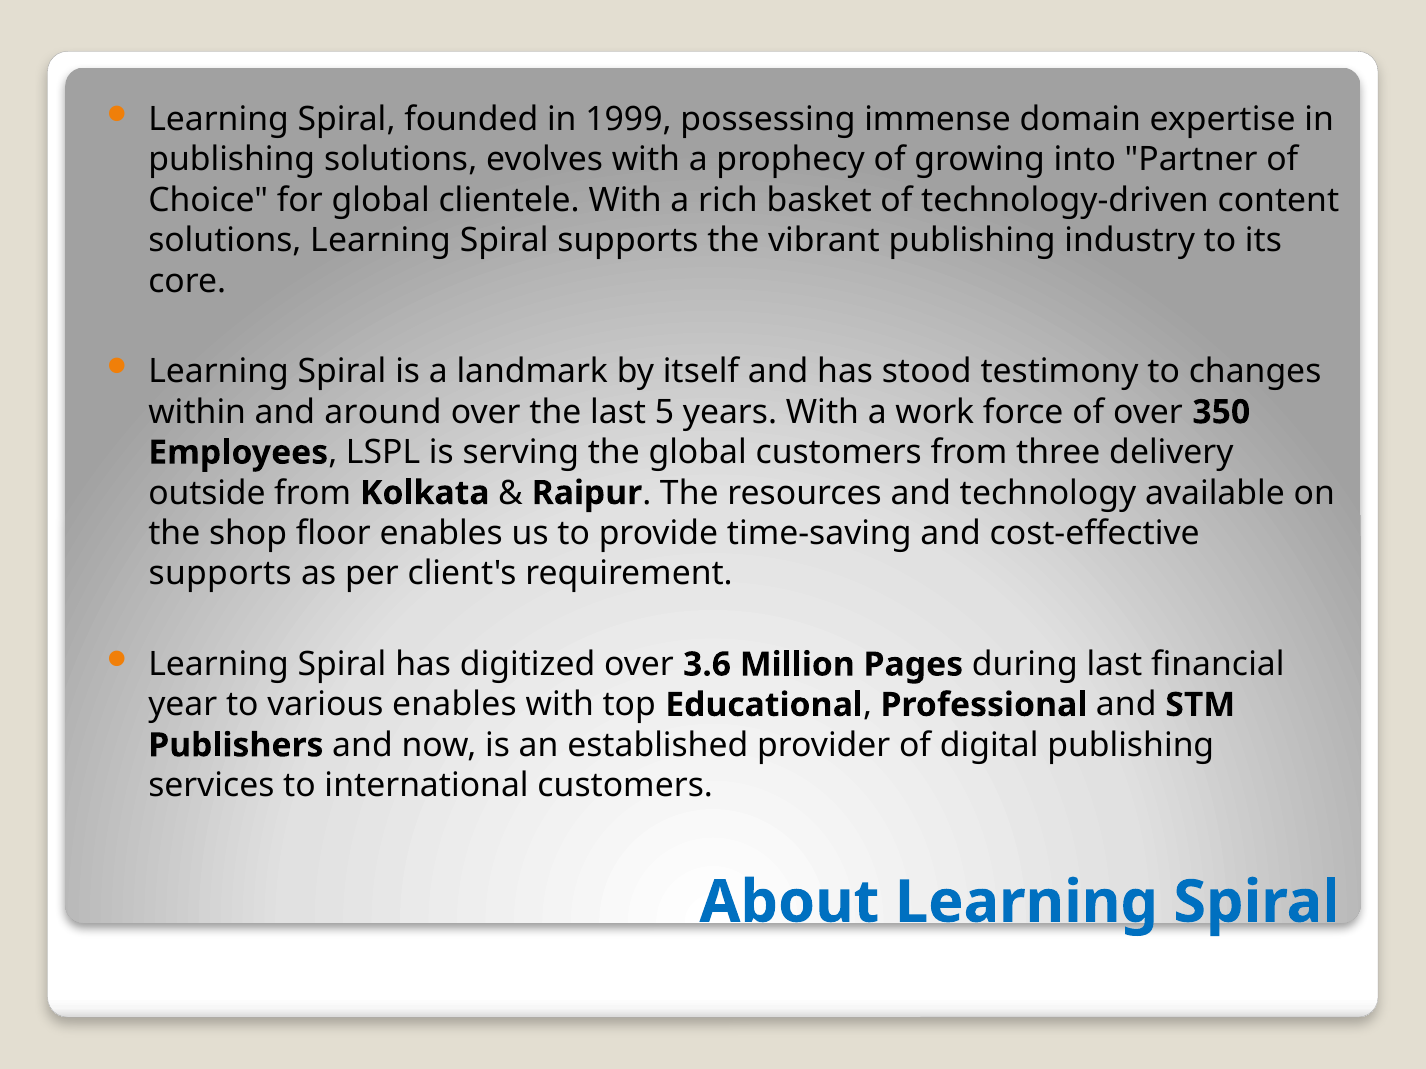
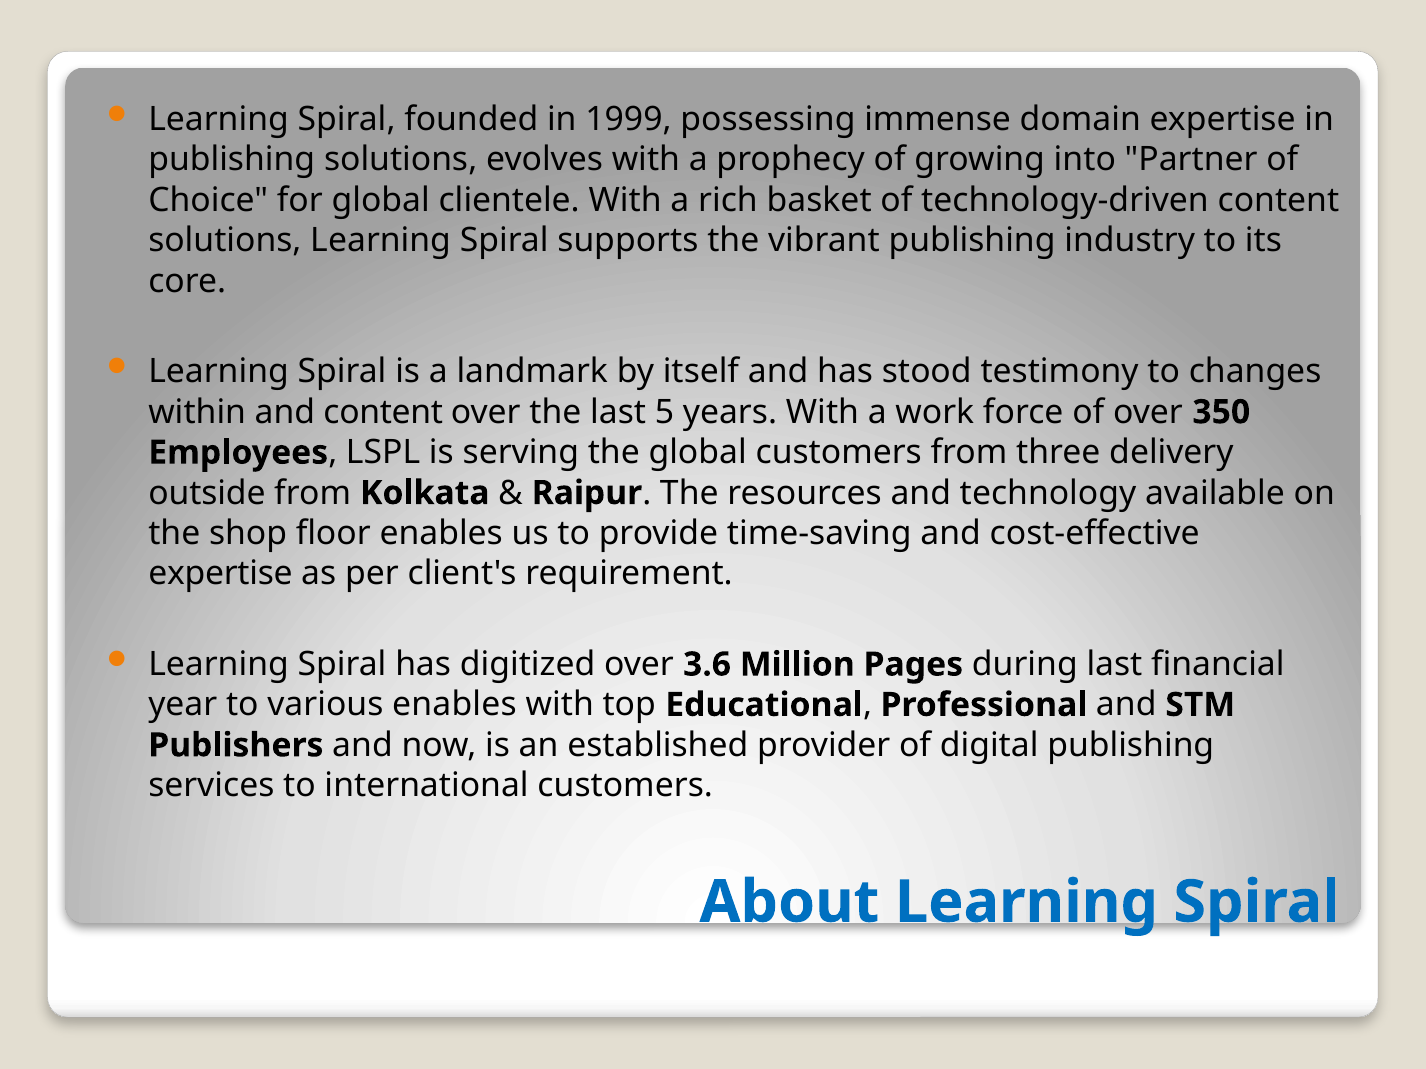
and around: around -> content (383, 412)
supports: supports -> expertise (221, 574)
